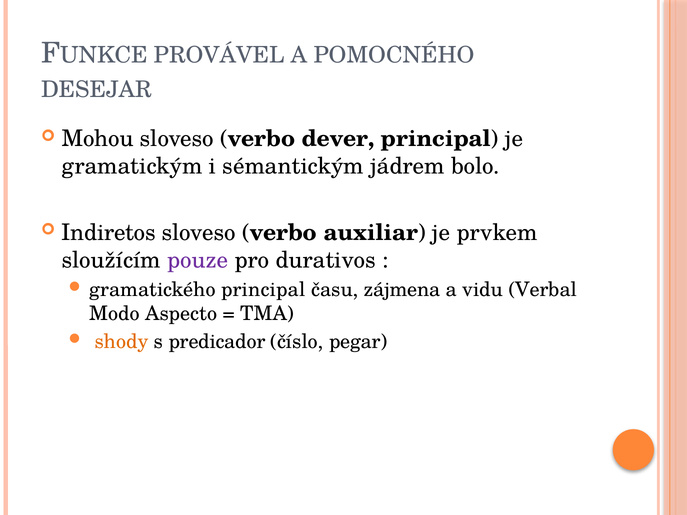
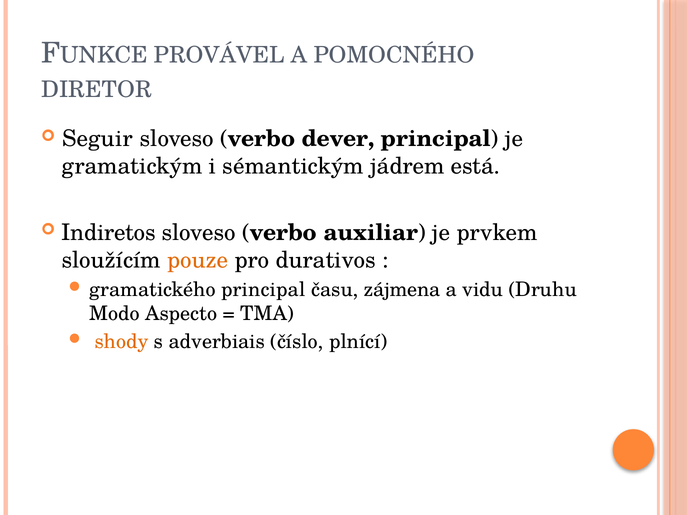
DESEJAR: DESEJAR -> DIRETOR (96, 90)
Mohou: Mohou -> Seguir (97, 139)
bolo: bolo -> está (475, 166)
pouze colour: purple -> orange (198, 260)
Verbal: Verbal -> Druhu (543, 290)
predicador: predicador -> adverbiais (217, 342)
pegar: pegar -> plnící (358, 342)
